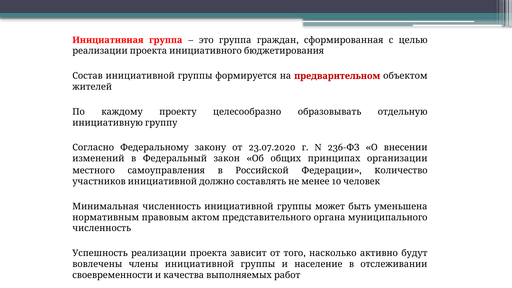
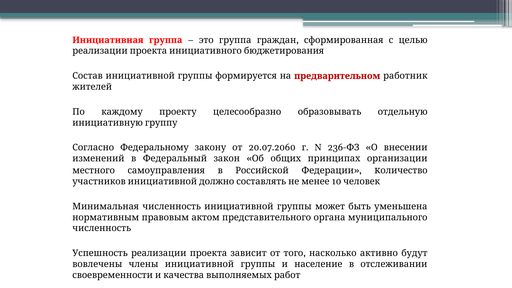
объектом: объектом -> работник (405, 76)
23.07.2020: 23.07.2020 -> 20.07.2060 (272, 148)
